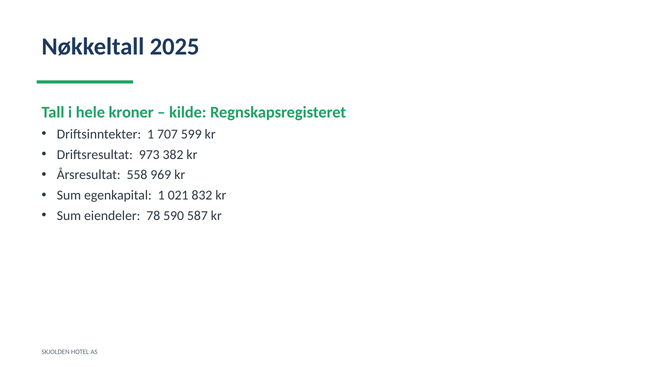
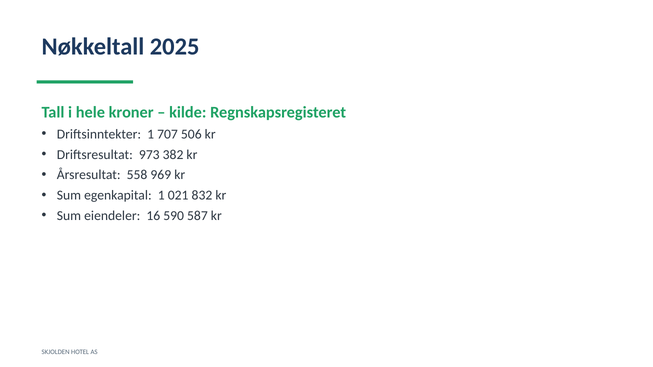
599: 599 -> 506 (191, 134)
78: 78 -> 16 (153, 216)
